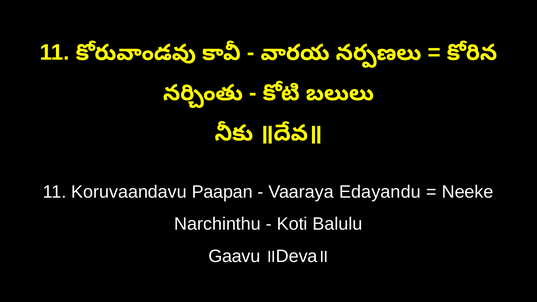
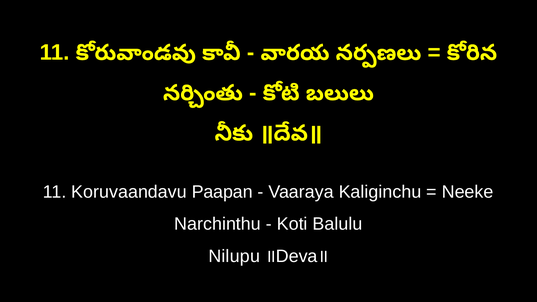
Edayandu: Edayandu -> Kaliginchu (380, 192)
Gaavu: Gaavu -> Nilupu (234, 256)
